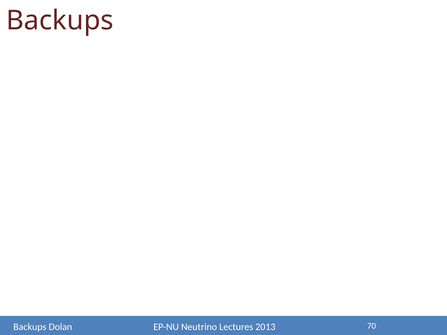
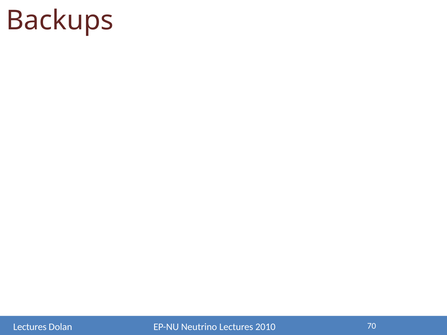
Backups: Backups -> Lectures (30, 327)
2013: 2013 -> 2010 (265, 327)
